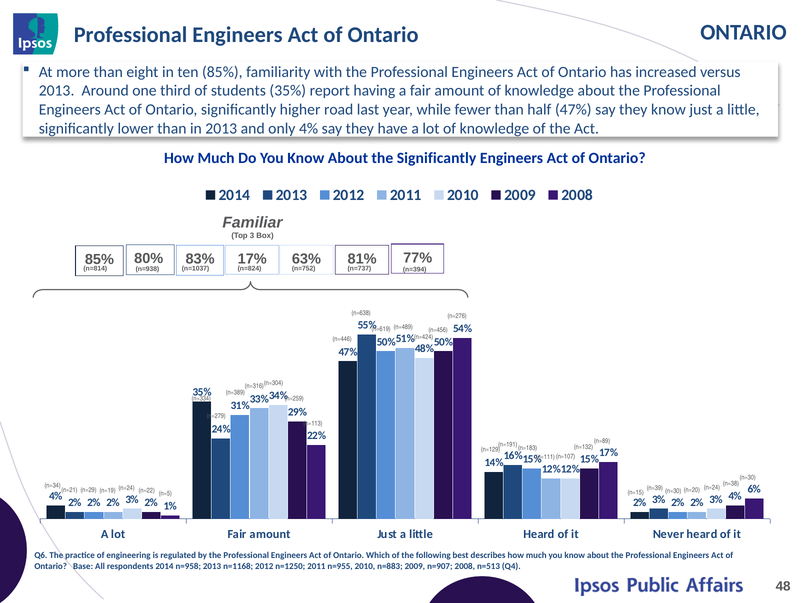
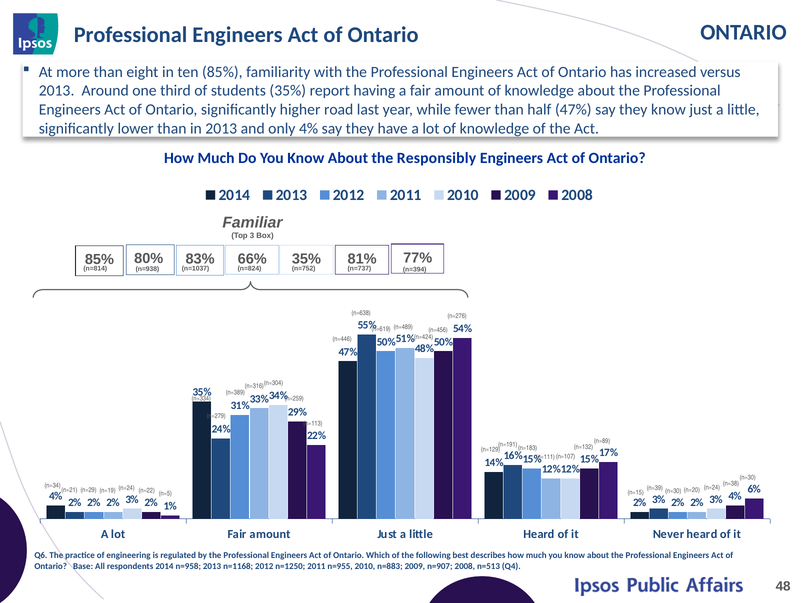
the Significantly: Significantly -> Responsibly (437, 158)
17%: 17% -> 66% (252, 259)
63%: 63% -> 35% (306, 259)
